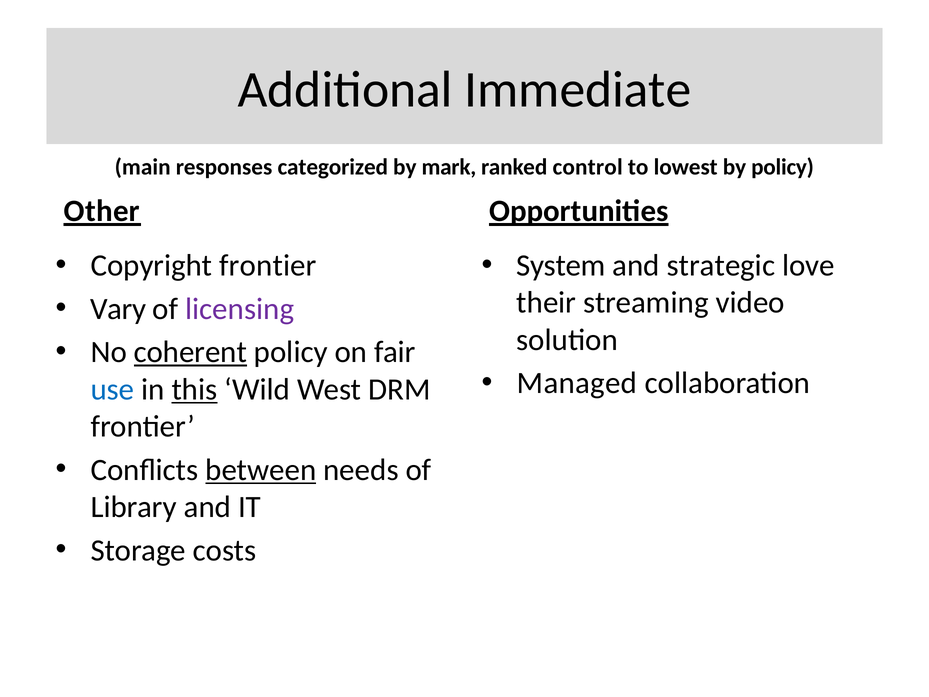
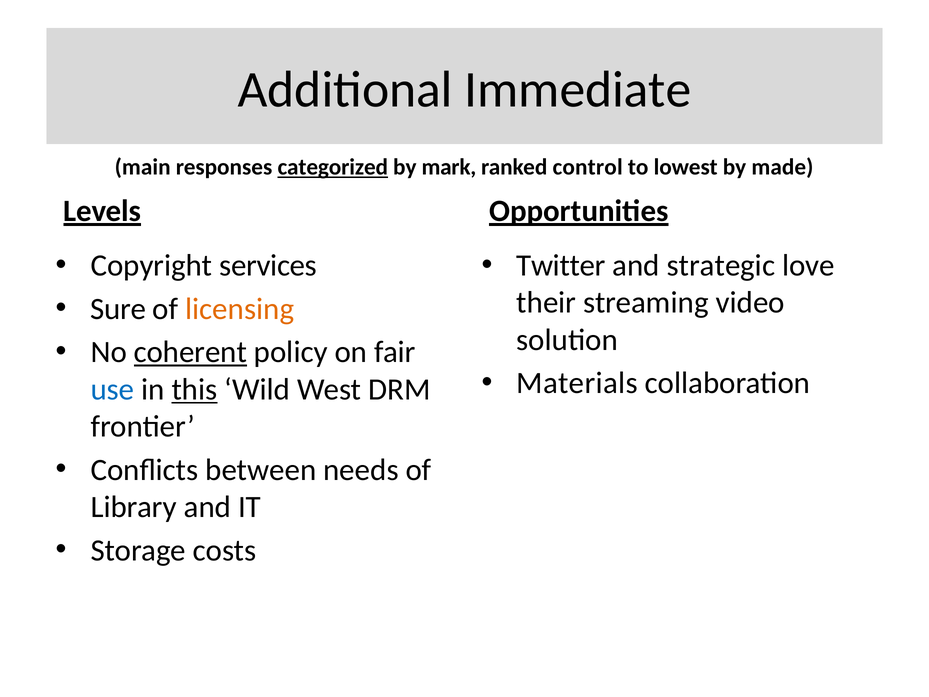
categorized underline: none -> present (333, 167)
by policy: policy -> made (782, 167)
Other: Other -> Levels (102, 211)
Copyright frontier: frontier -> services (268, 265)
System: System -> Twitter (561, 265)
Vary: Vary -> Sure (118, 309)
licensing colour: purple -> orange (240, 309)
Managed: Managed -> Materials (577, 383)
between underline: present -> none (261, 470)
